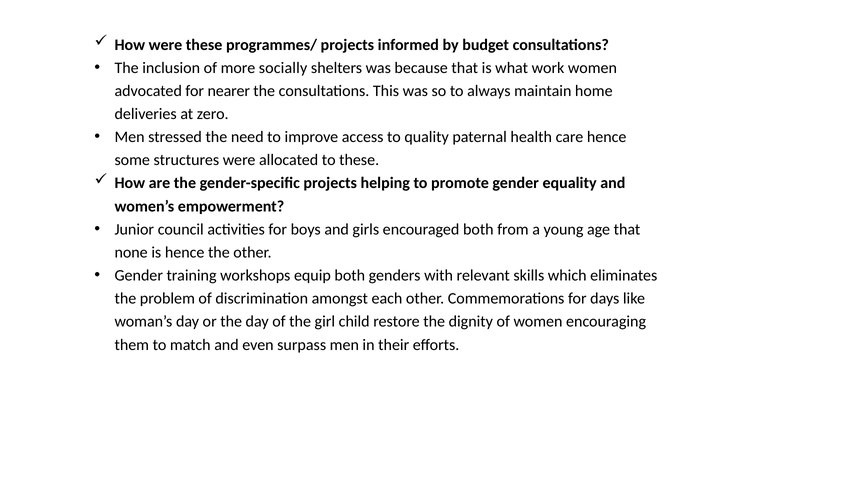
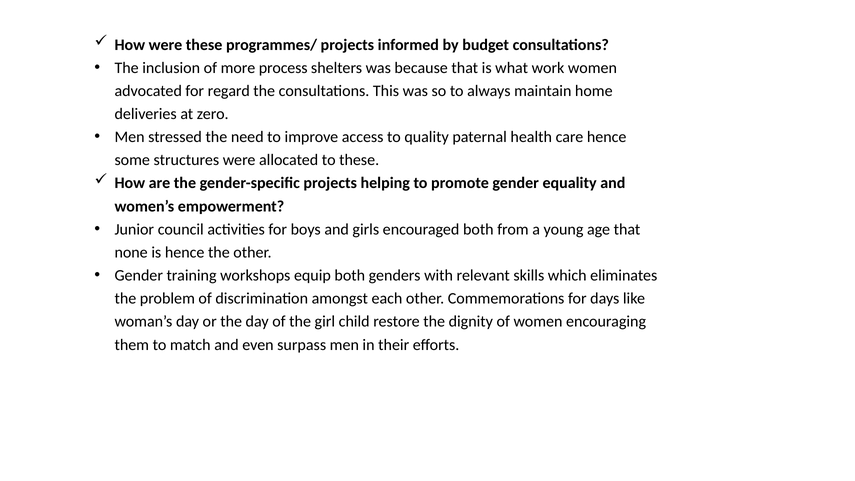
socially: socially -> process (283, 68)
nearer: nearer -> regard (229, 91)
